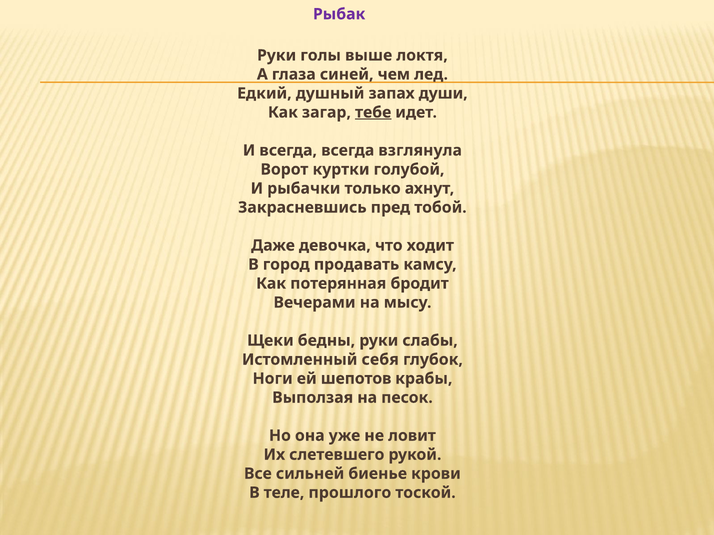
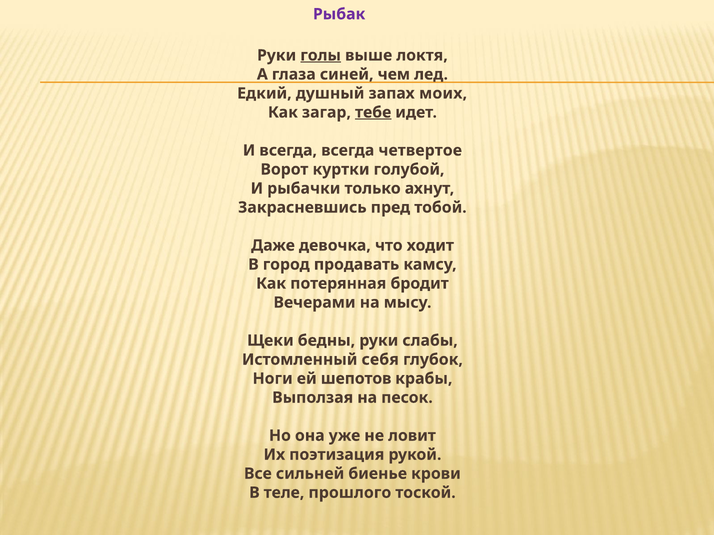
голы underline: none -> present (321, 55)
души: души -> моих (443, 93)
взглянула: взглянула -> четвертое (420, 151)
слетевшего: слетевшего -> поэтизация (337, 455)
